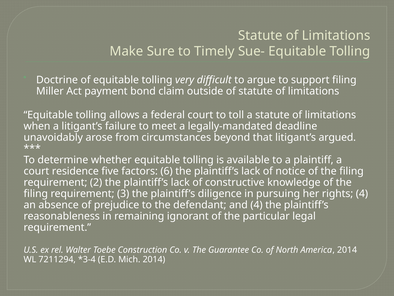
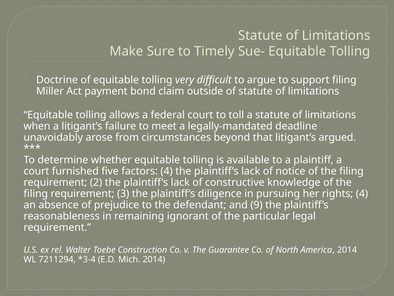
residence: residence -> furnished (75, 171)
factors 6: 6 -> 4 (167, 171)
and 4: 4 -> 9 (256, 205)
